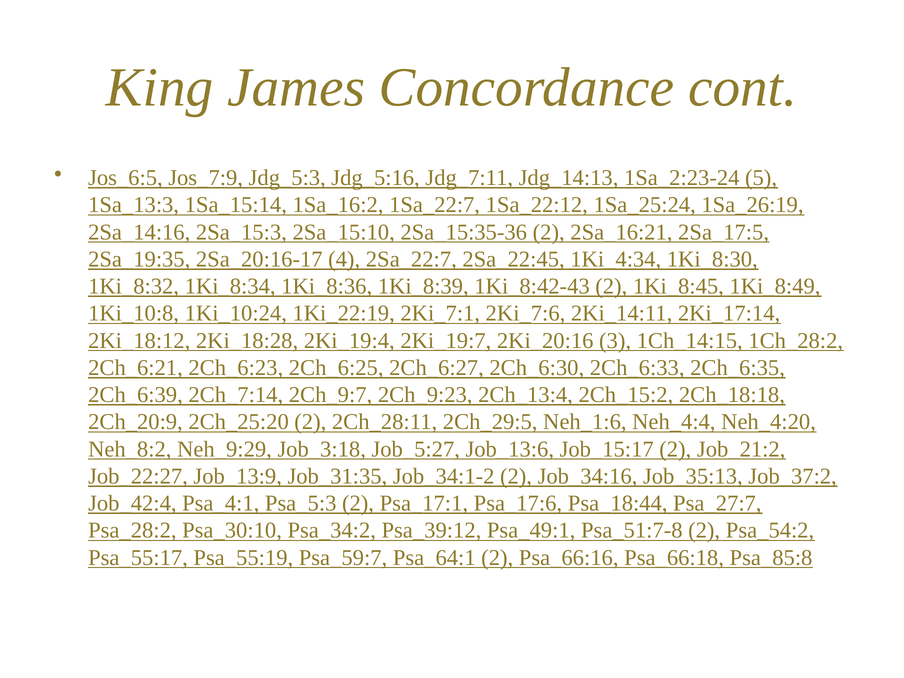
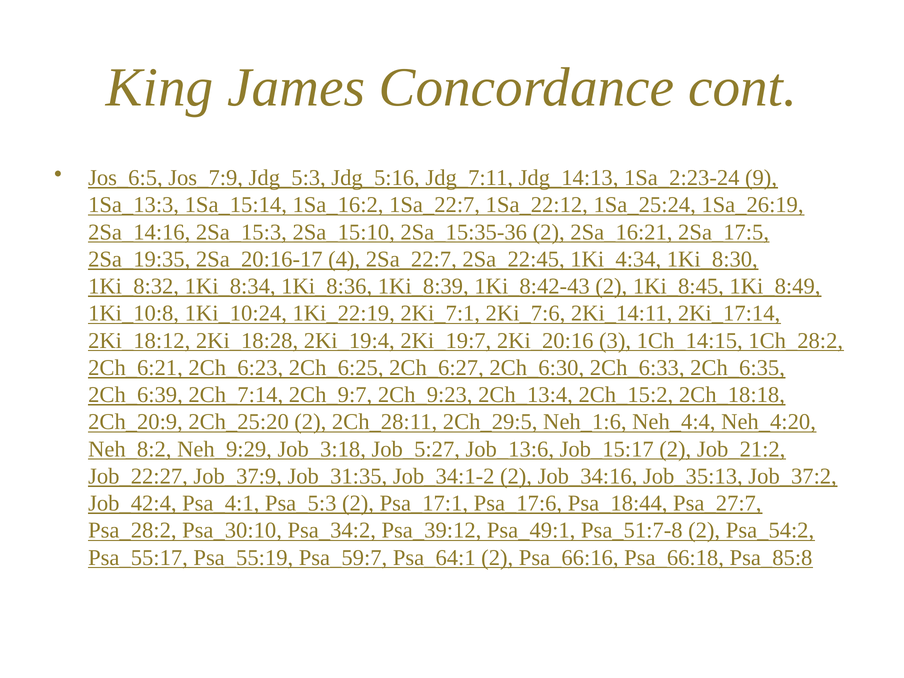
5: 5 -> 9 (761, 178)
Job_13:9: Job_13:9 -> Job_37:9 (238, 476)
